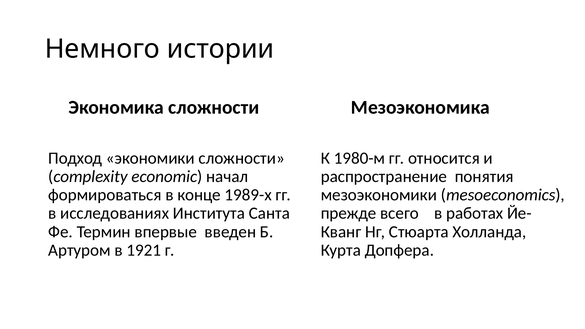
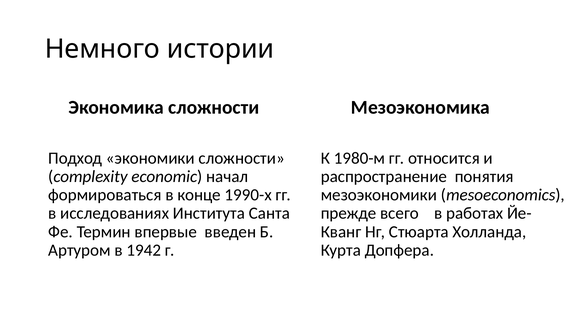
1989-х: 1989-х -> 1990-х (248, 195)
1921: 1921 -> 1942 (144, 250)
